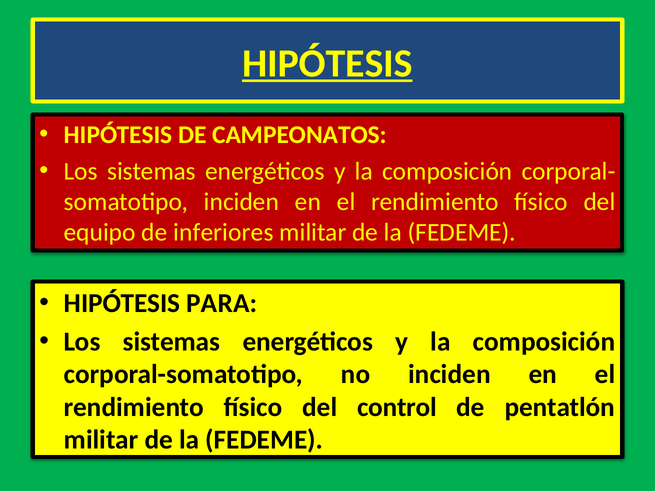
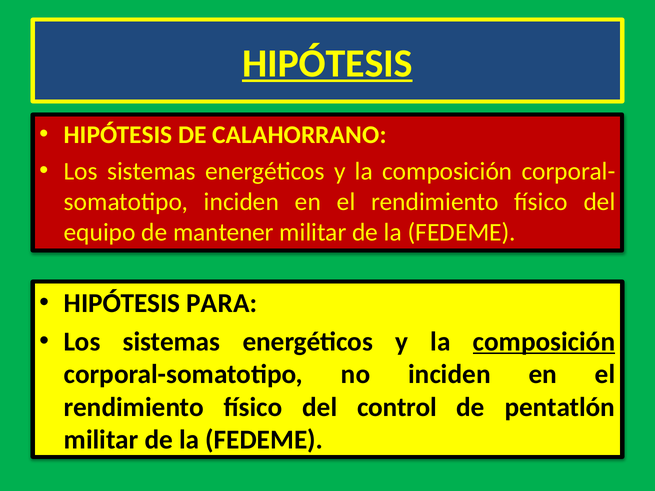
CAMPEONATOS: CAMPEONATOS -> CALAHORRANO (299, 135)
inferiores: inferiores -> mantener (224, 233)
composición underline: none -> present (544, 342)
